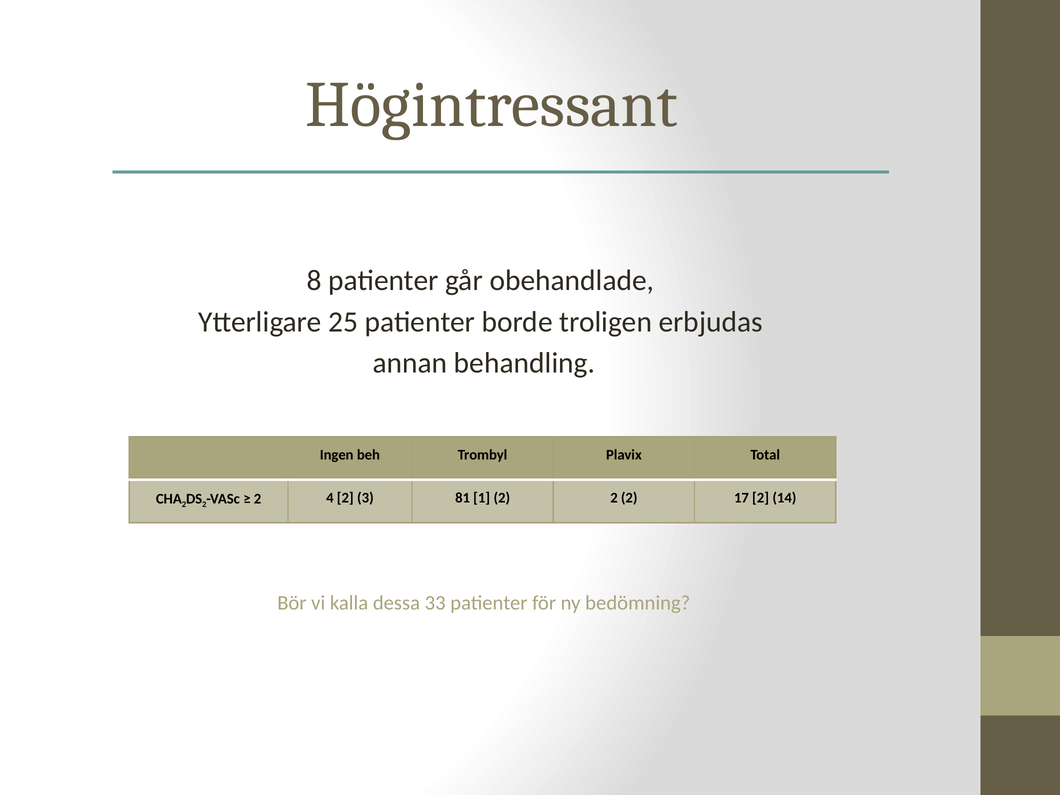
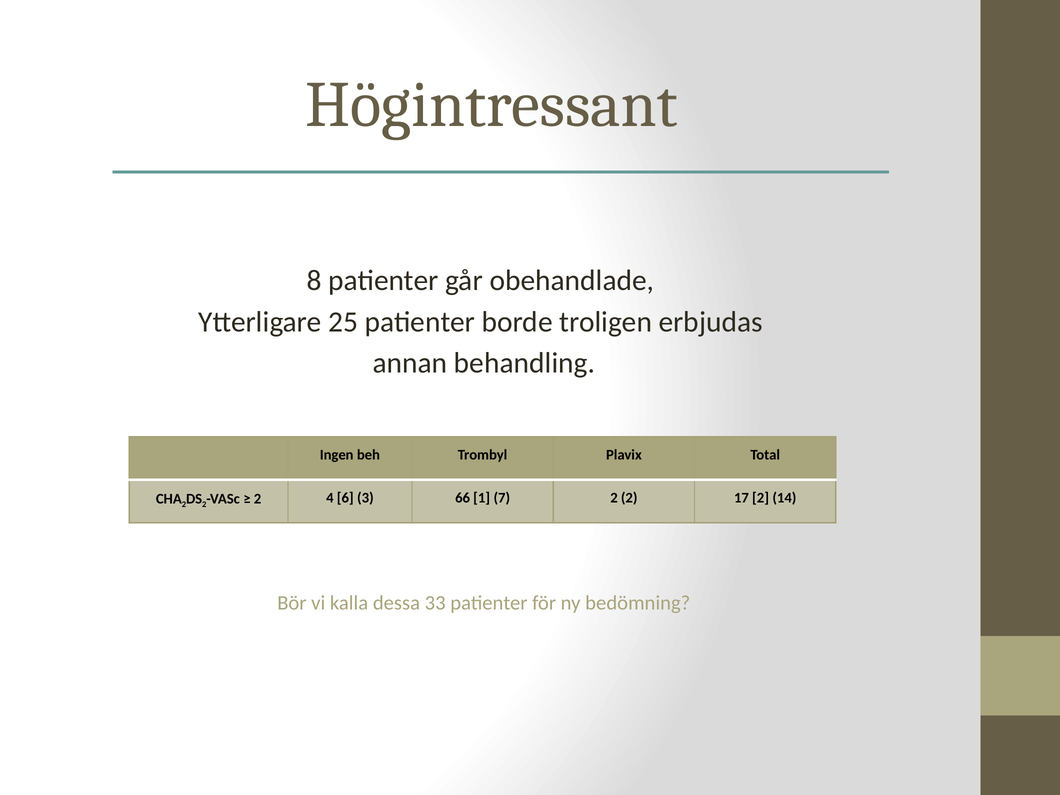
4 2: 2 -> 6 (345, 498)
81: 81 -> 66 (463, 498)
1 2: 2 -> 7 (502, 498)
